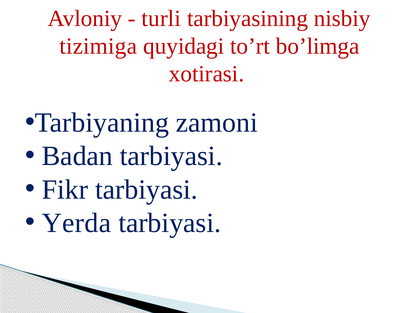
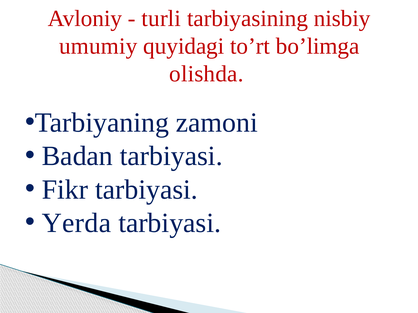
tizimiga: tizimiga -> umumiy (98, 46)
xotirasi: xotirasi -> olishda (206, 74)
